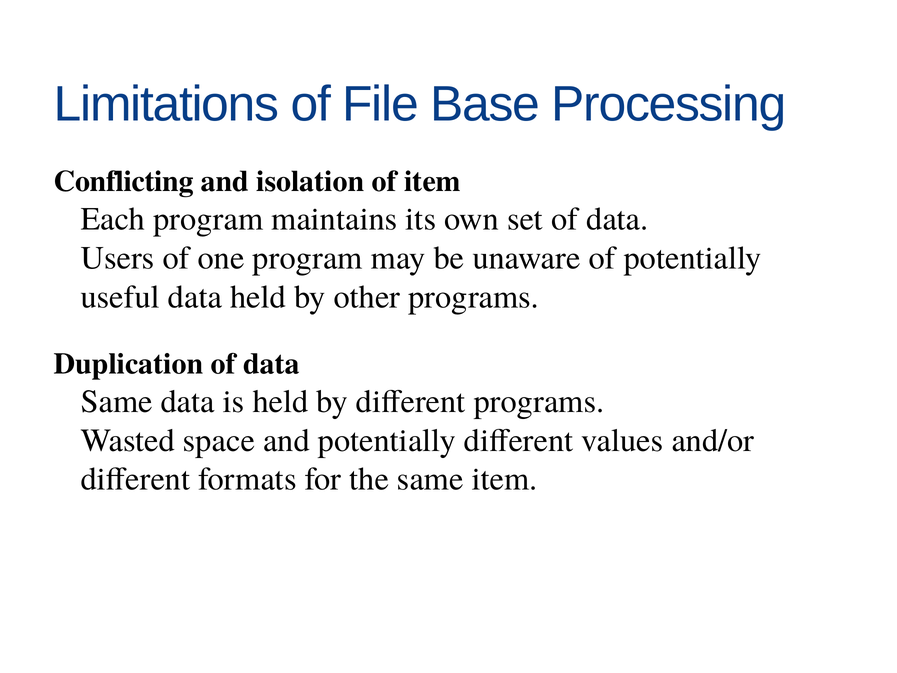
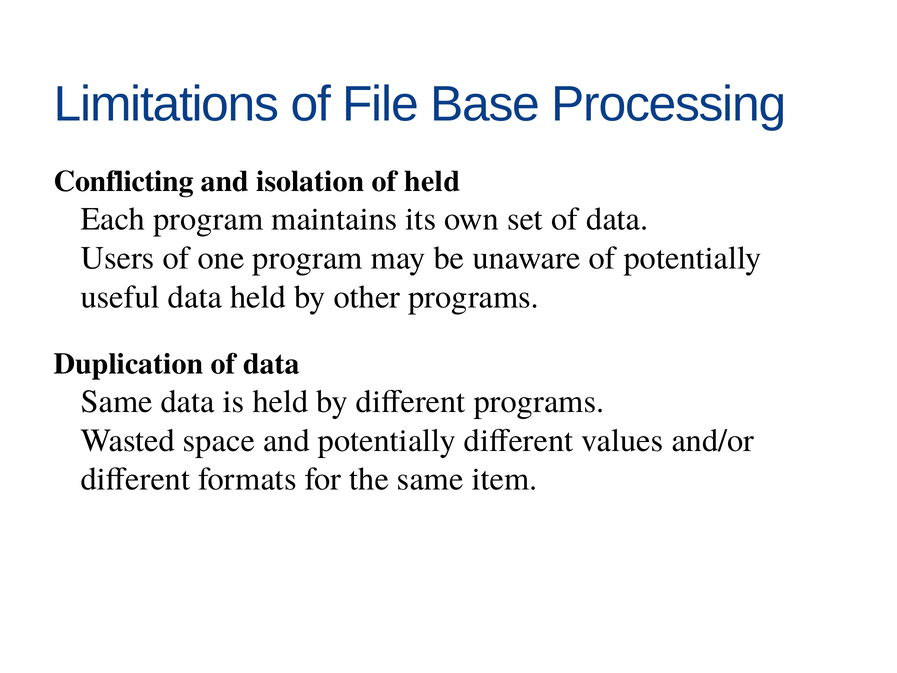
of item: item -> held (432, 182)
